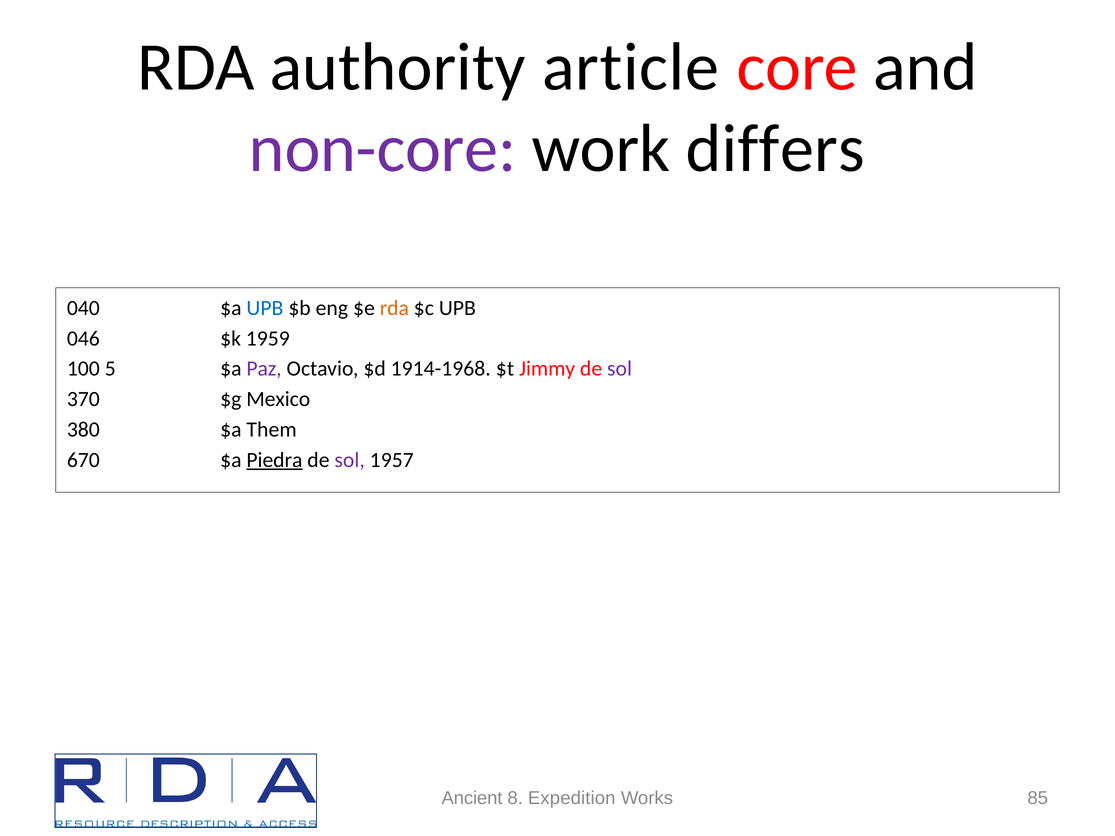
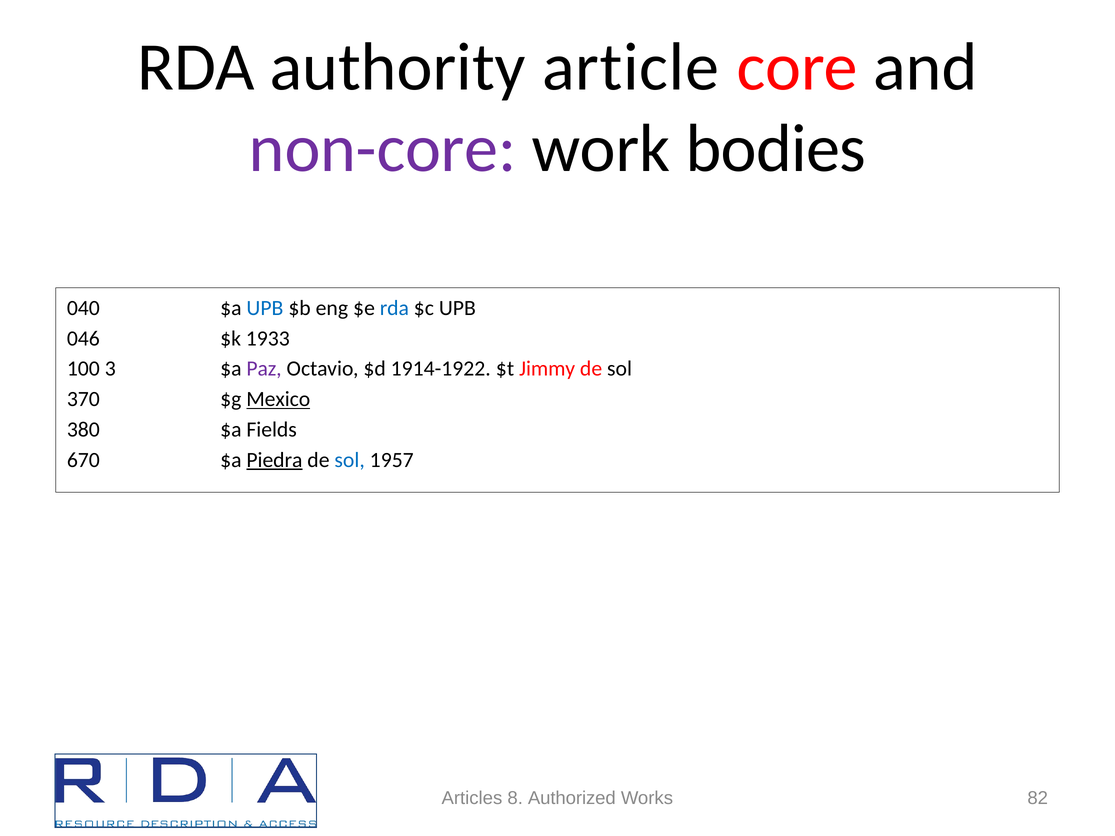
differs: differs -> bodies (776, 149)
rda colour: orange -> blue (394, 308)
1959: 1959 -> 1933 (268, 339)
5: 5 -> 3 (110, 369)
1914-1968: 1914-1968 -> 1914-1922 (441, 369)
sol colour: purple -> black (620, 369)
Mexico underline: none -> present (278, 399)
Them: Them -> Fields (272, 430)
sol colour: purple -> blue (350, 460)
Ancient: Ancient -> Articles (472, 799)
Expedition: Expedition -> Authorized (572, 799)
85: 85 -> 82 (1038, 799)
